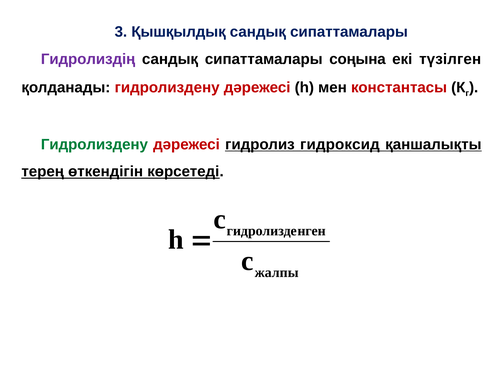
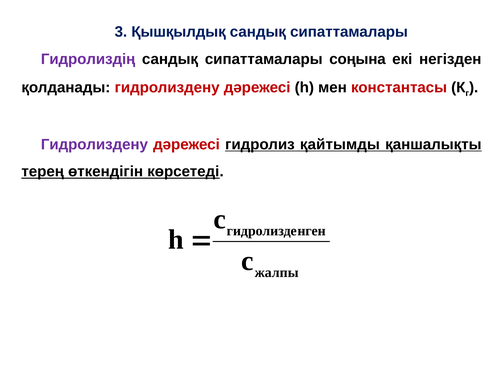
түзілген: түзілген -> негізден (450, 59)
Гидролиздену colour: green -> purple (94, 144)
гидроксид: гидроксид -> қайтымды (340, 144)
